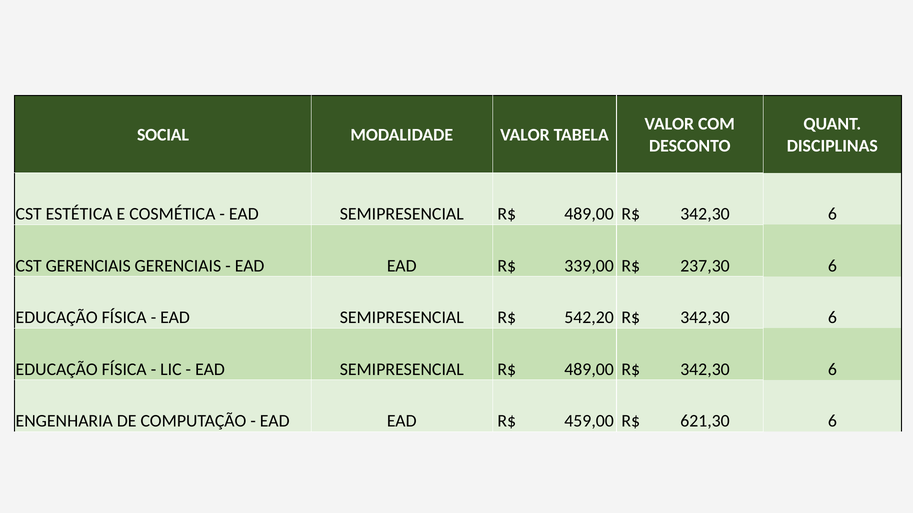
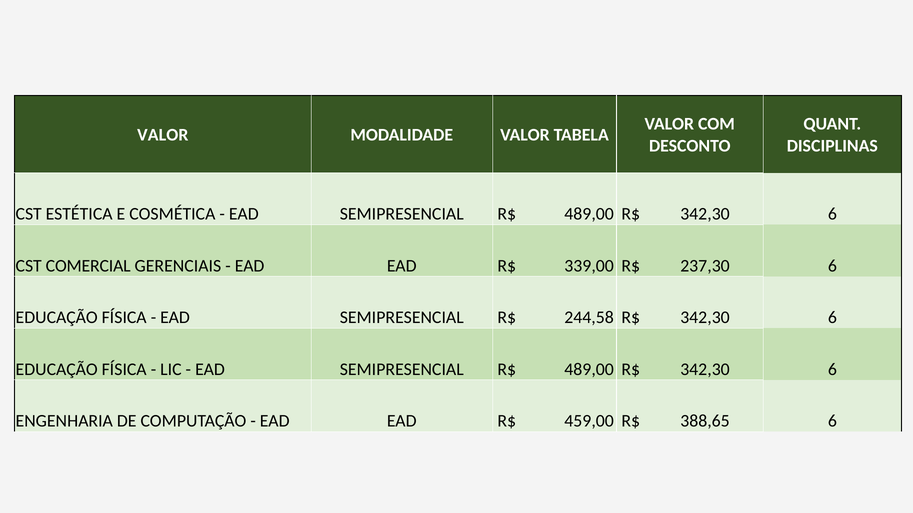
SOCIAL: SOCIAL -> VALOR (163, 135)
CST GERENCIAIS: GERENCIAIS -> COMERCIAL (88, 266)
542,20: 542,20 -> 244,58 (589, 318)
621,30: 621,30 -> 388,65 (705, 422)
